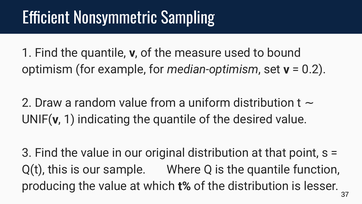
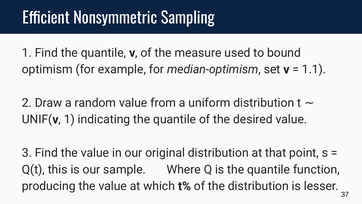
0.2: 0.2 -> 1.1 (314, 69)
